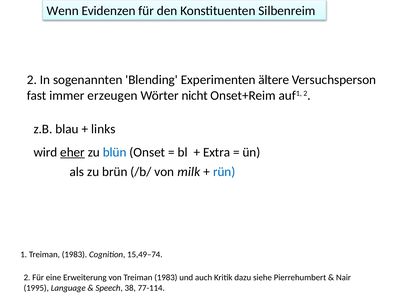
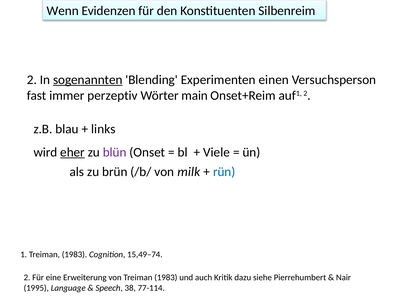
sogenannten underline: none -> present (88, 80)
ältere: ältere -> einen (274, 80)
erzeugen: erzeugen -> perzeptiv (113, 96)
nicht: nicht -> main (195, 96)
blün colour: blue -> purple (115, 152)
Extra: Extra -> Viele (216, 152)
